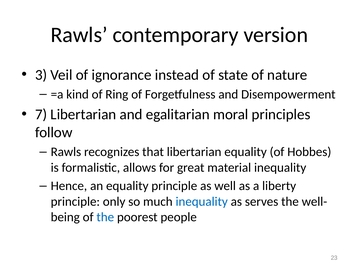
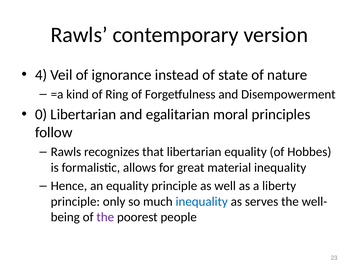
3: 3 -> 4 (41, 75)
7: 7 -> 0 (41, 114)
the colour: blue -> purple (105, 216)
